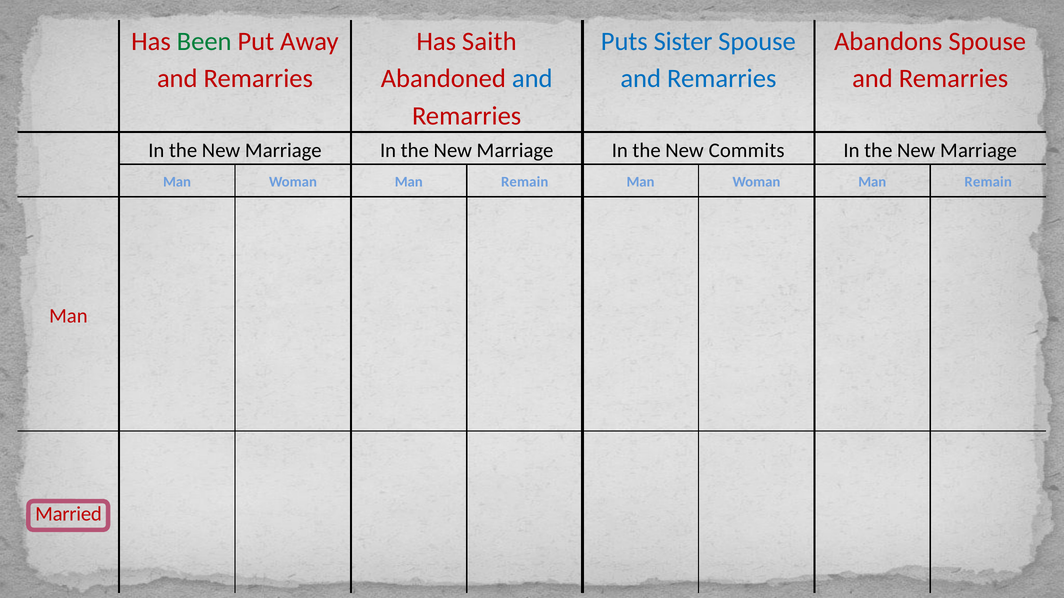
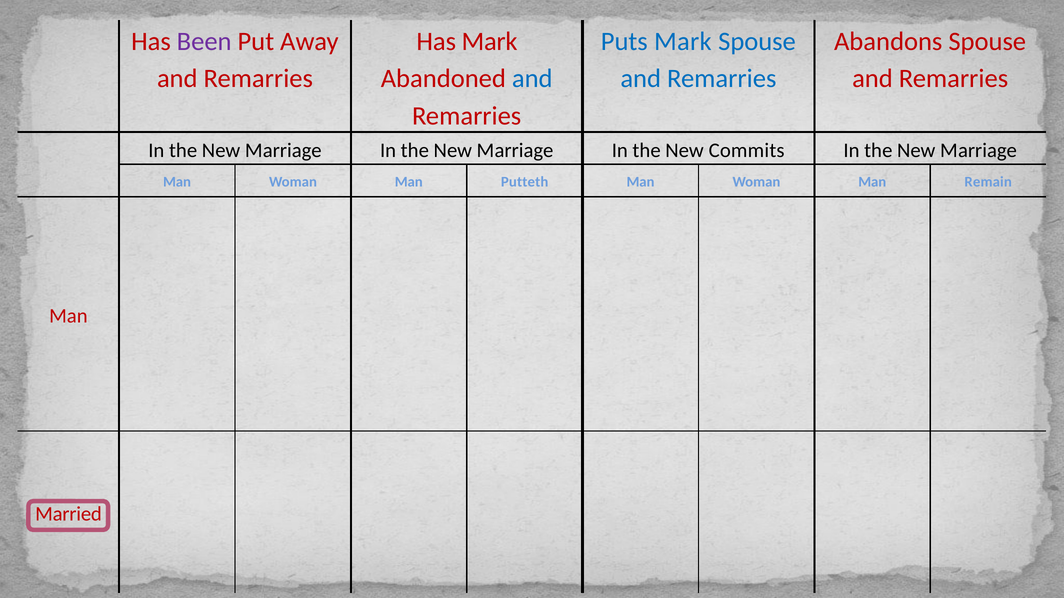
Been colour: green -> purple (204, 41)
Has Saith: Saith -> Mark (490, 41)
Puts Sister: Sister -> Mark (683, 41)
Remain: Remain -> Putteth (525, 182)
